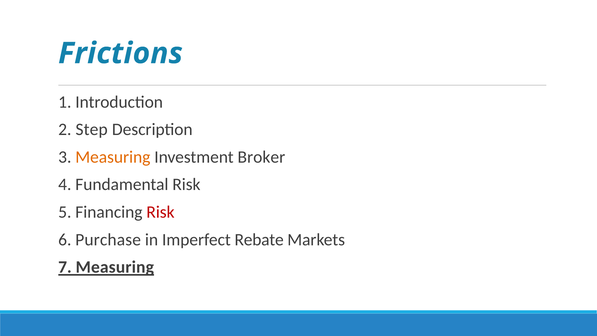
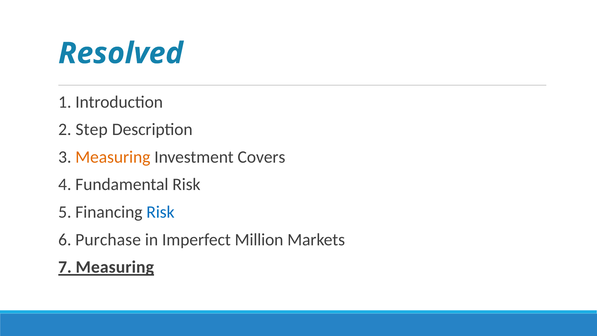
Frictions: Frictions -> Resolved (121, 53)
Broker: Broker -> Covers (261, 157)
Risk colour: red -> blue (160, 212)
Rebate: Rebate -> Million (259, 240)
